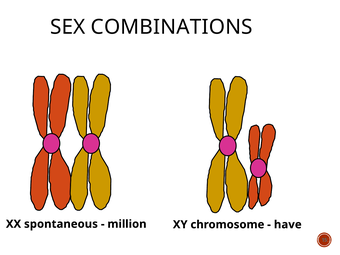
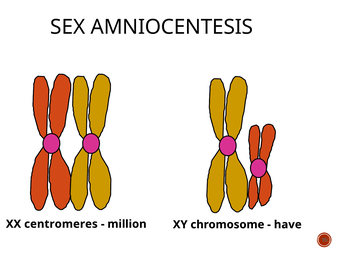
COMBINATIONS: COMBINATIONS -> AMNIOCENTESIS (172, 27)
spontaneous: spontaneous -> centromeres (61, 224)
